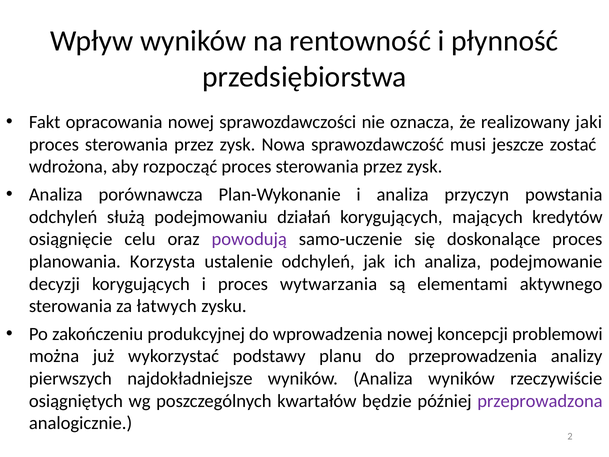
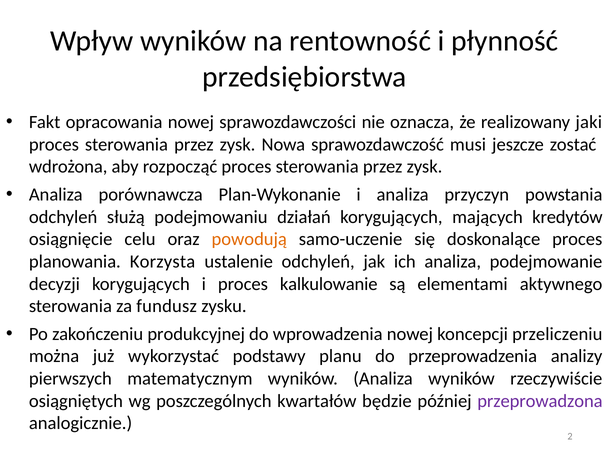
powodują colour: purple -> orange (249, 239)
wytwarzania: wytwarzania -> kalkulowanie (329, 284)
łatwych: łatwych -> fundusz (167, 306)
problemowi: problemowi -> przeliczeniu (557, 334)
najdokładniejsze: najdokładniejsze -> matematycznym (190, 378)
